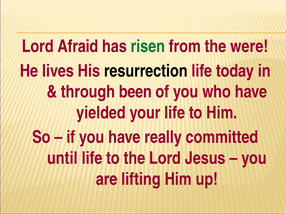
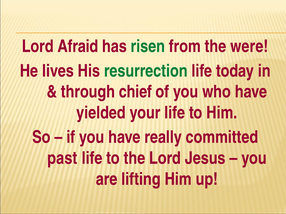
resurrection colour: black -> green (146, 71)
been: been -> chief (135, 92)
until: until -> past (62, 159)
